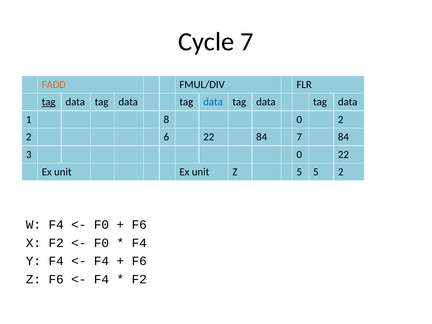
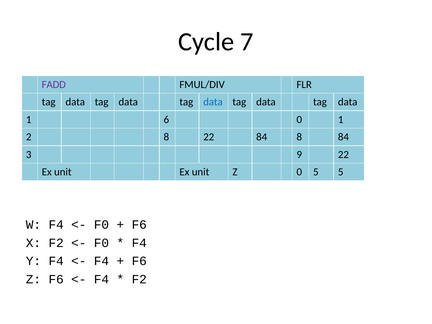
FADD colour: orange -> purple (54, 84)
tag underline: present -> none (49, 102)
8: 8 -> 6 (166, 120)
0 2: 2 -> 1 (341, 120)
2 6: 6 -> 8 (166, 137)
84 7: 7 -> 8 (299, 137)
3 0: 0 -> 9 (299, 155)
Z 5: 5 -> 0 (299, 172)
5 2: 2 -> 5 (341, 172)
